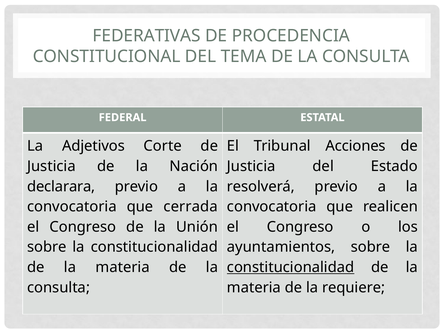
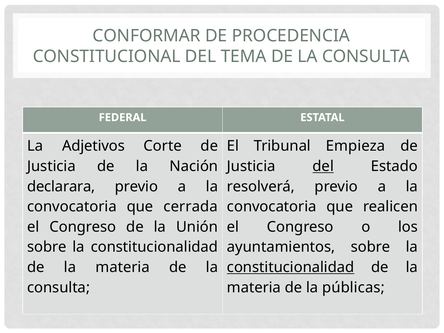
FEDERATIVAS: FEDERATIVAS -> CONFORMAR (147, 36)
Acciones: Acciones -> Empieza (356, 146)
del underline: none -> present (323, 166)
requiere: requiere -> públicas (353, 288)
